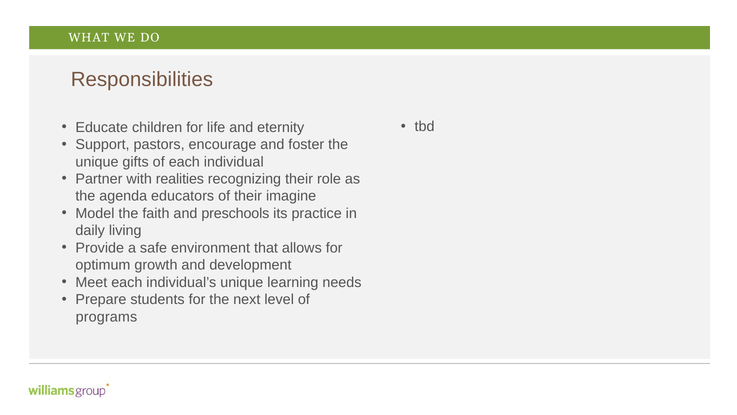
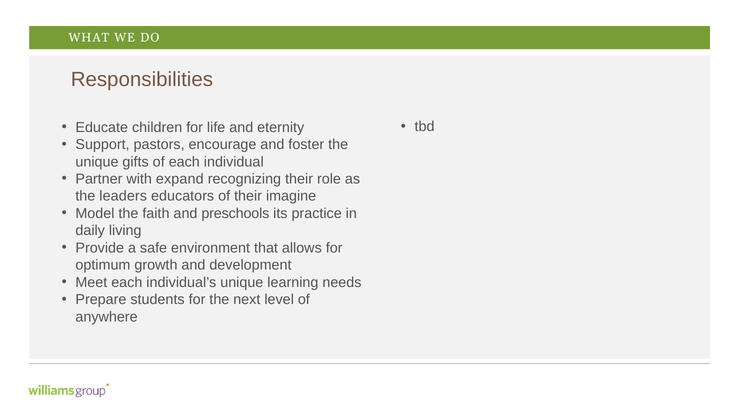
realities: realities -> expand (180, 179)
agenda: agenda -> leaders (123, 196)
programs: programs -> anywhere (107, 316)
